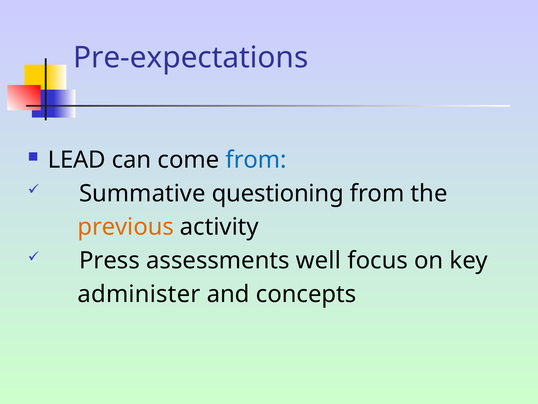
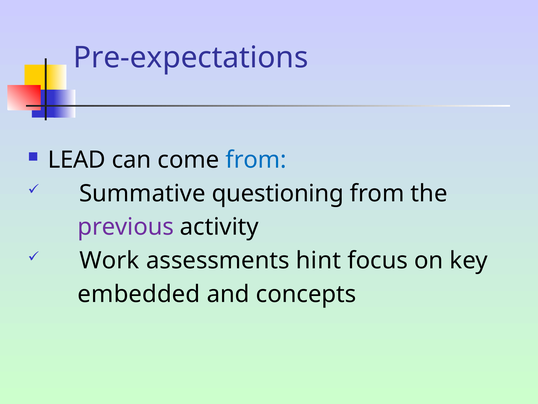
previous colour: orange -> purple (126, 227)
Press: Press -> Work (109, 260)
well: well -> hint (318, 260)
administer: administer -> embedded (139, 294)
